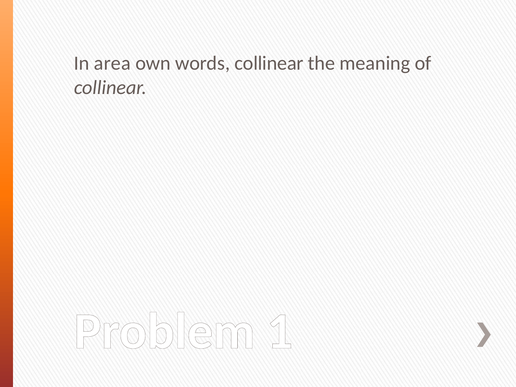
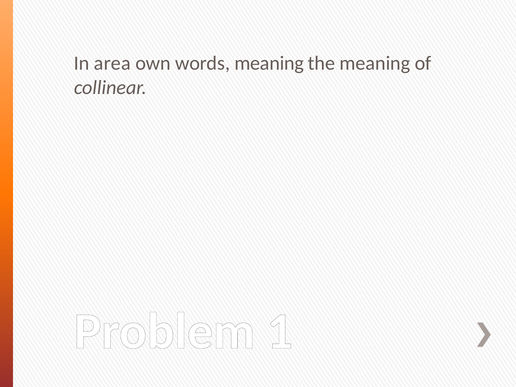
words collinear: collinear -> meaning (269, 63)
